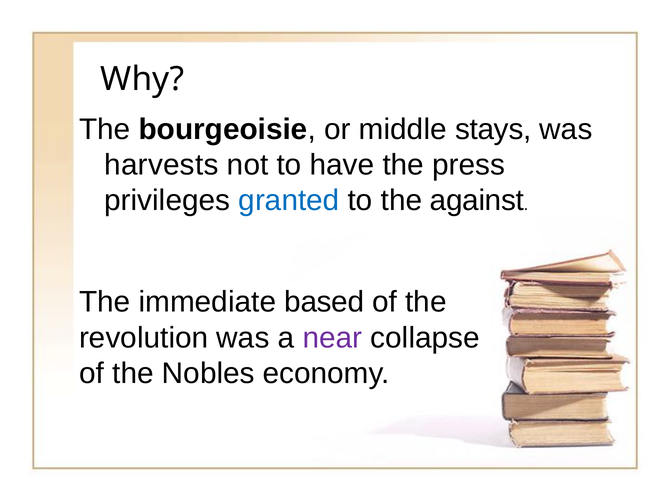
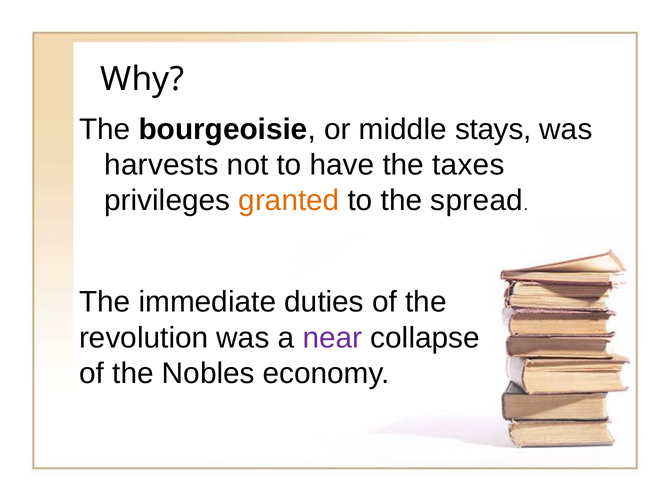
press: press -> taxes (469, 165)
granted colour: blue -> orange (289, 201)
against: against -> spread (477, 201)
based: based -> duties (324, 302)
